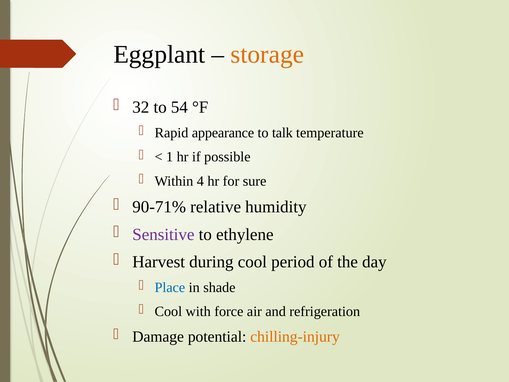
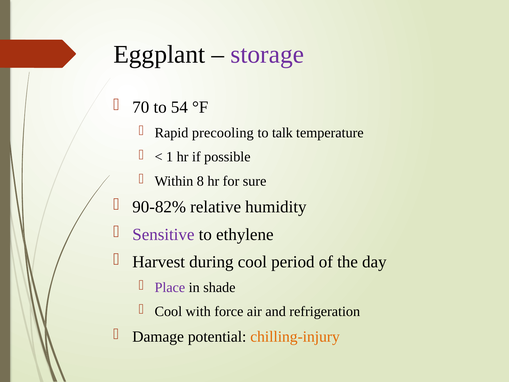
storage colour: orange -> purple (267, 54)
32: 32 -> 70 (141, 107)
appearance: appearance -> precooling (223, 133)
4: 4 -> 8 (200, 181)
90-71%: 90-71% -> 90-82% (159, 207)
Place colour: blue -> purple (170, 287)
